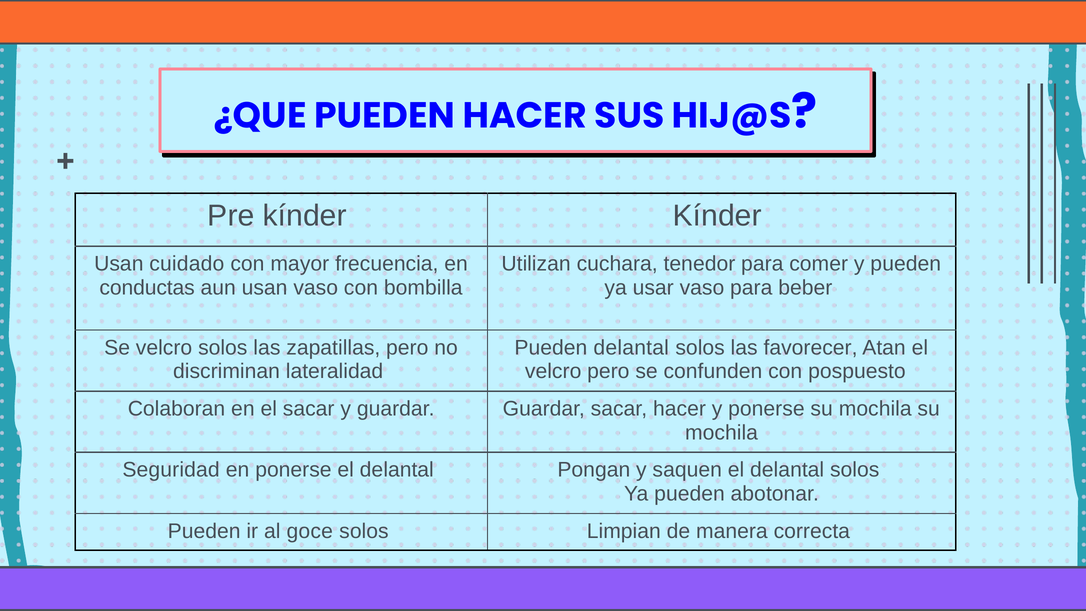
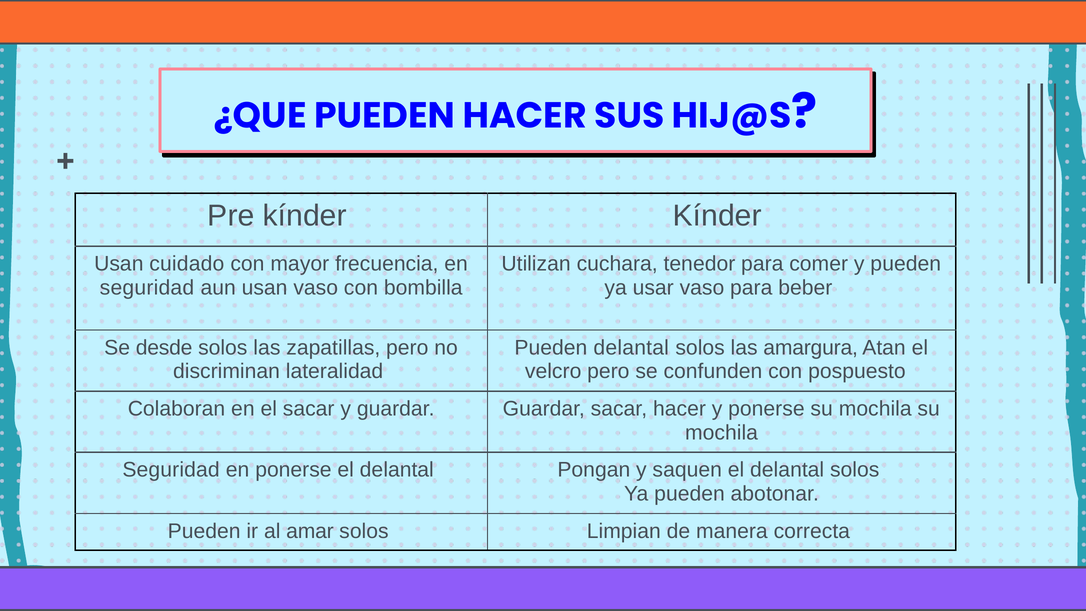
conductas: conductas -> seguridad (147, 287)
Se velcro: velcro -> desde (164, 348)
favorecer: favorecer -> amargura (811, 348)
goce: goce -> amar (310, 531)
